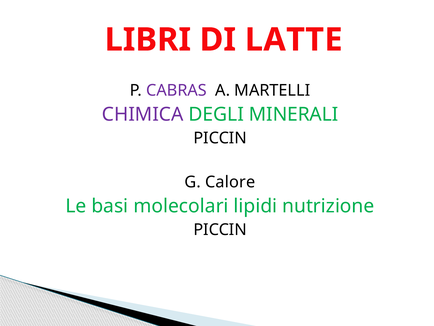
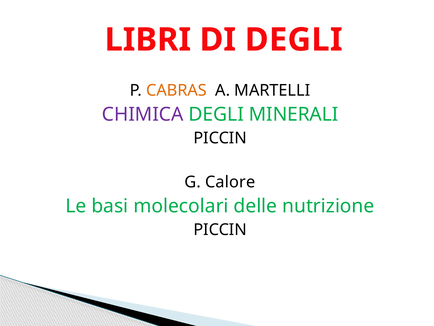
DI LATTE: LATTE -> DEGLI (294, 40)
CABRAS colour: purple -> orange (177, 90)
lipidi: lipidi -> delle (255, 206)
